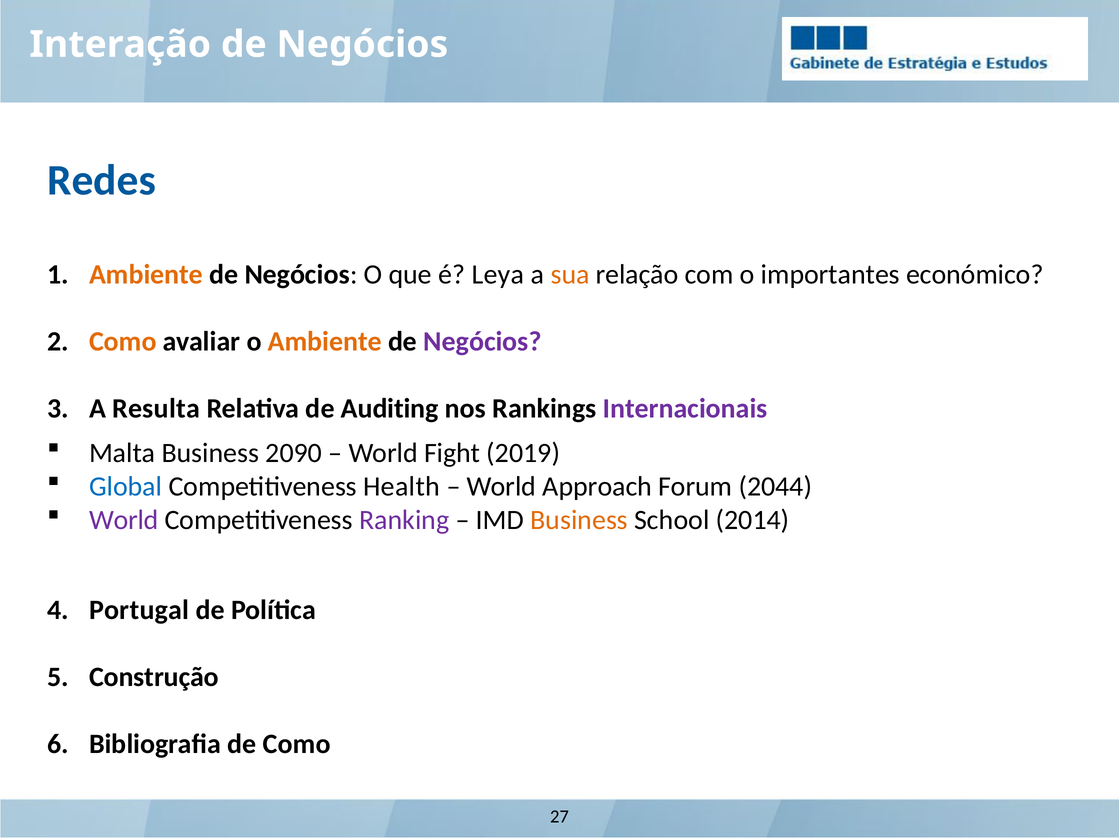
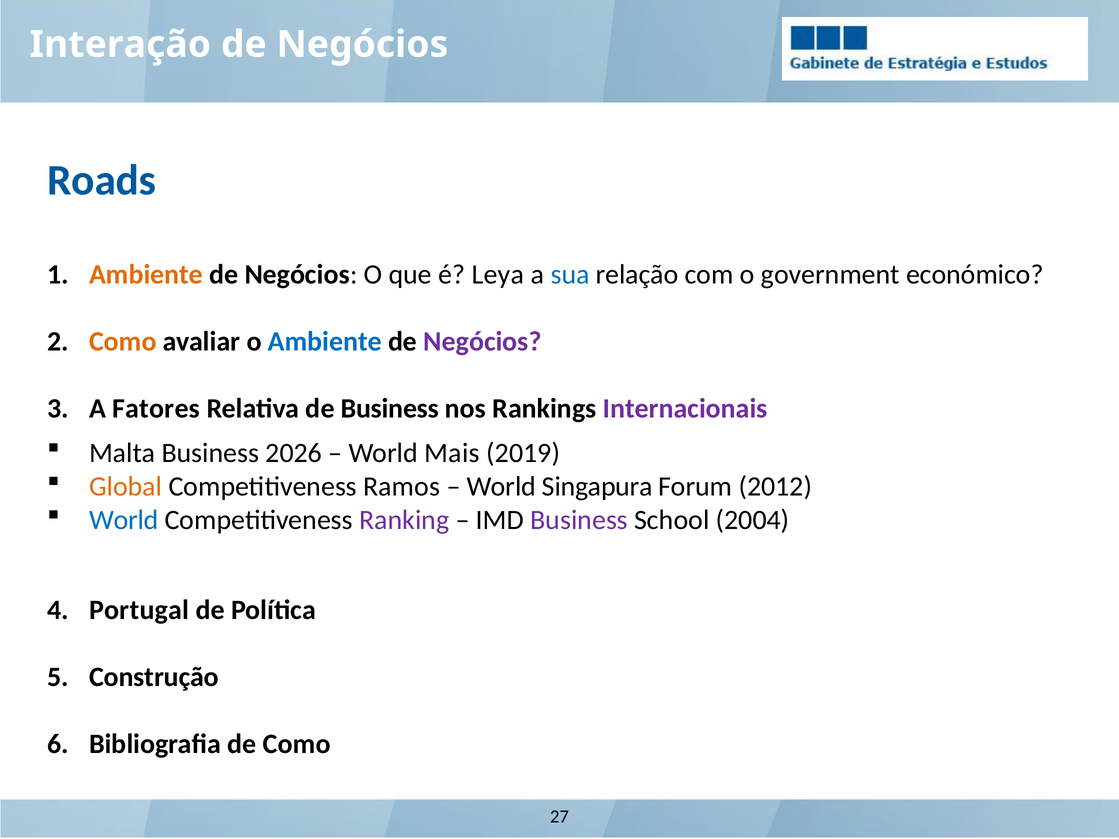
Redes: Redes -> Roads (102, 180)
sua colour: orange -> blue (570, 274)
importantes: importantes -> government (830, 274)
Ambiente colour: orange -> blue (325, 342)
Resulta: Resulta -> Fatores (156, 409)
de Auditing: Auditing -> Business (390, 409)
2090: 2090 -> 2026 (294, 453)
Fight: Fight -> Mais (452, 453)
Global colour: blue -> orange (126, 487)
Health: Health -> Ramos (402, 487)
Approach: Approach -> Singapura (597, 487)
2044: 2044 -> 2012 (775, 487)
World colour: purple -> blue (124, 520)
Business colour: orange -> purple (579, 520)
2014: 2014 -> 2004 (753, 520)
